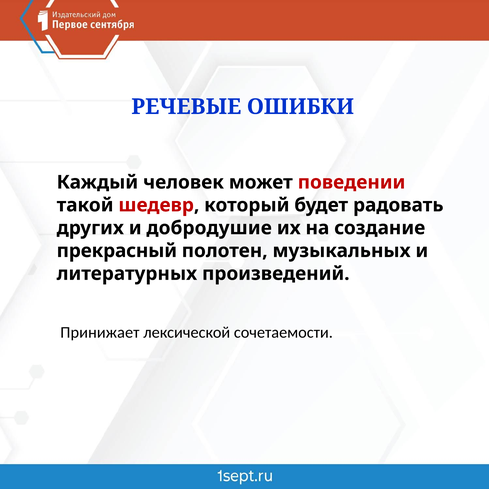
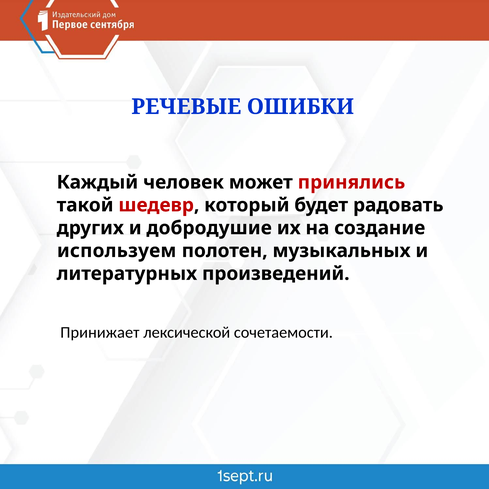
поведении: поведении -> принялись (351, 182)
прекрасный: прекрасный -> используем (117, 251)
